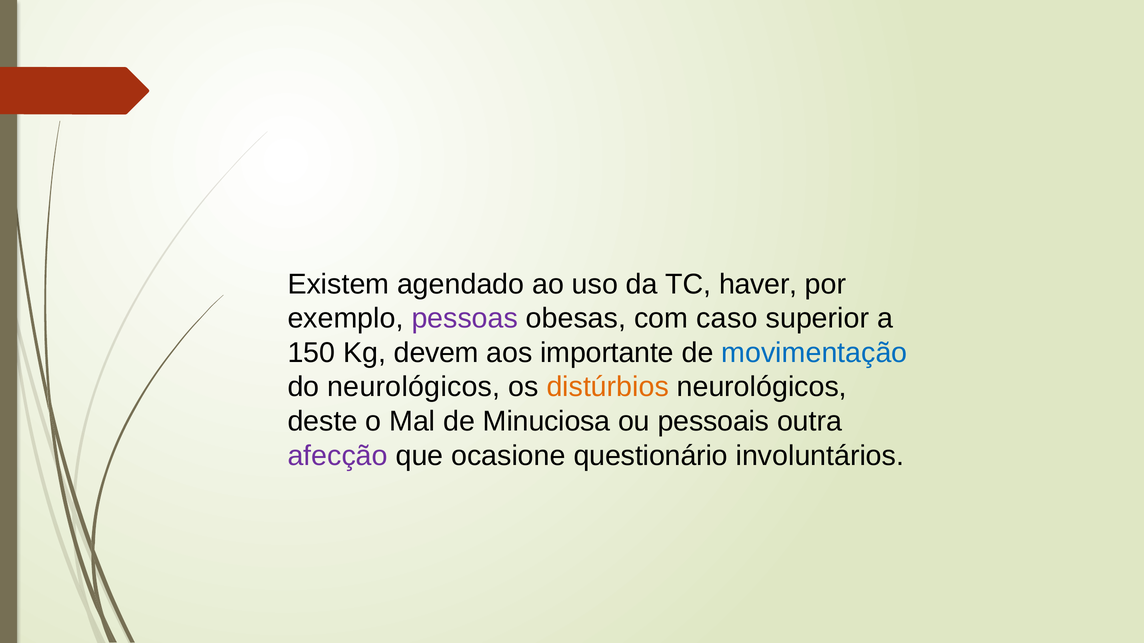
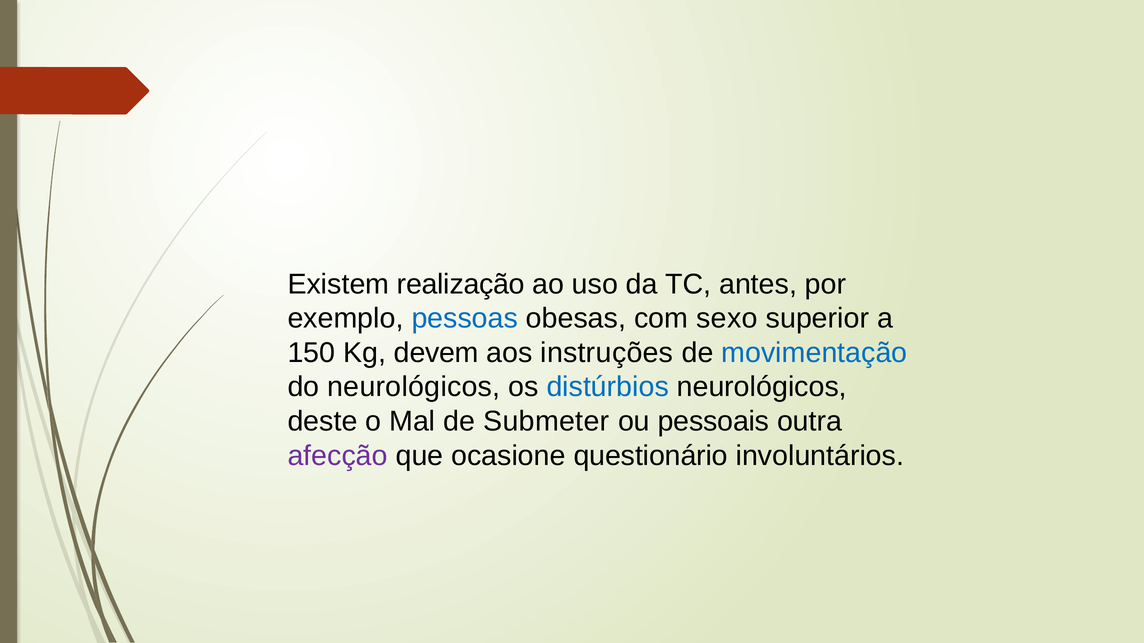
agendado: agendado -> realização (461, 284)
haver: haver -> antes (758, 284)
pessoas colour: purple -> blue (465, 319)
caso: caso -> sexo (727, 319)
importante: importante -> instruções (607, 353)
distúrbios colour: orange -> blue (608, 387)
Minuciosa: Minuciosa -> Submeter (546, 422)
